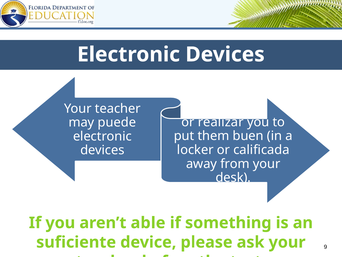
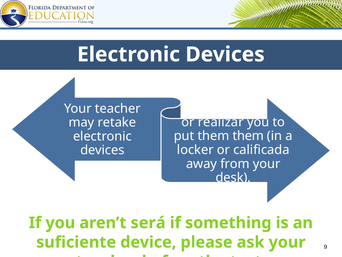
puede: puede -> retake (117, 122)
them buen: buen -> them (248, 136)
able: able -> será (148, 222)
